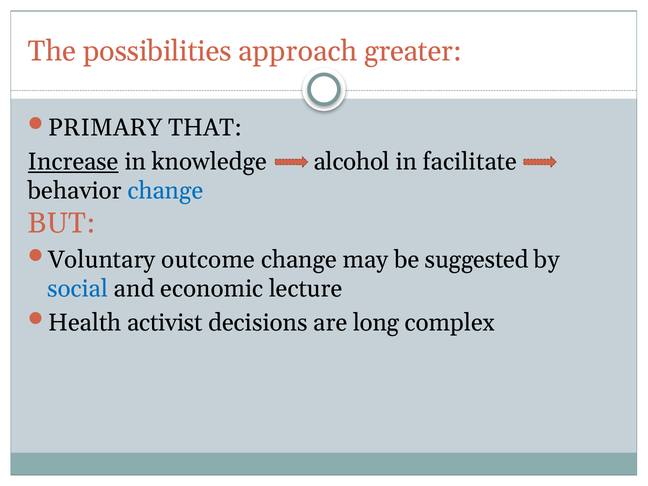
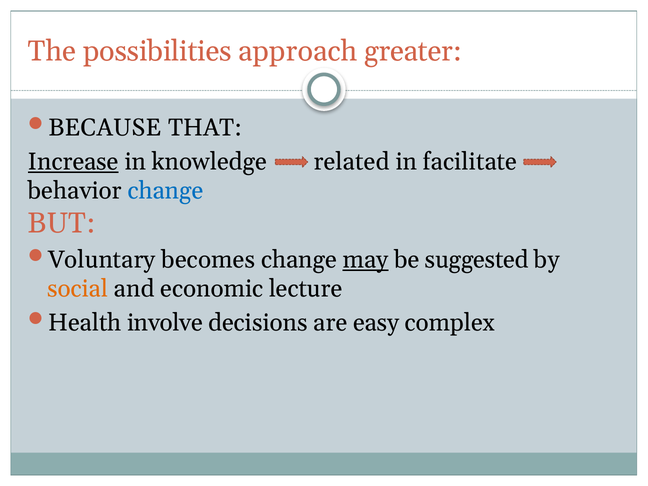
PRIMARY: PRIMARY -> BECAUSE (105, 128)
alcohol: alcohol -> related (352, 162)
outcome: outcome -> becomes (208, 260)
may underline: none -> present (366, 260)
social colour: blue -> orange (78, 289)
activist: activist -> involve (165, 323)
long: long -> easy (376, 323)
